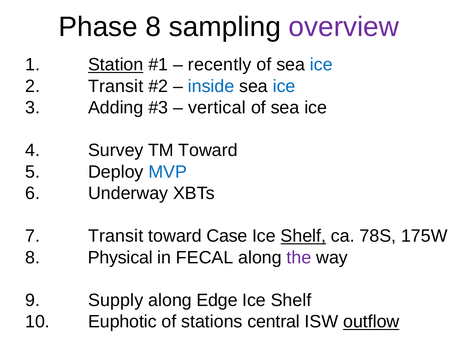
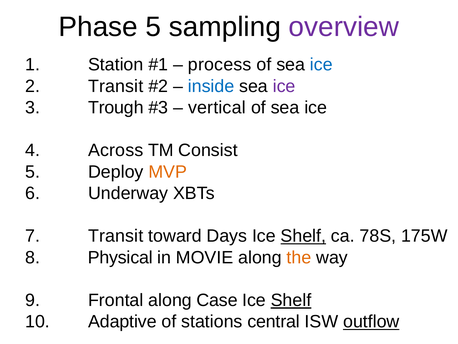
Phase 8: 8 -> 5 (153, 27)
Station underline: present -> none (116, 65)
recently: recently -> process (220, 65)
ice colour: blue -> purple (284, 86)
Adding: Adding -> Trough (116, 107)
Survey: Survey -> Across (116, 150)
TM Toward: Toward -> Consist (208, 150)
MVP colour: blue -> orange (168, 172)
Case: Case -> Days (227, 236)
FECAL: FECAL -> MOVIE (205, 257)
the colour: purple -> orange (299, 257)
Supply: Supply -> Frontal (116, 300)
Edge: Edge -> Case (217, 300)
Shelf underline: none -> present (291, 300)
Euphotic: Euphotic -> Adaptive (122, 321)
